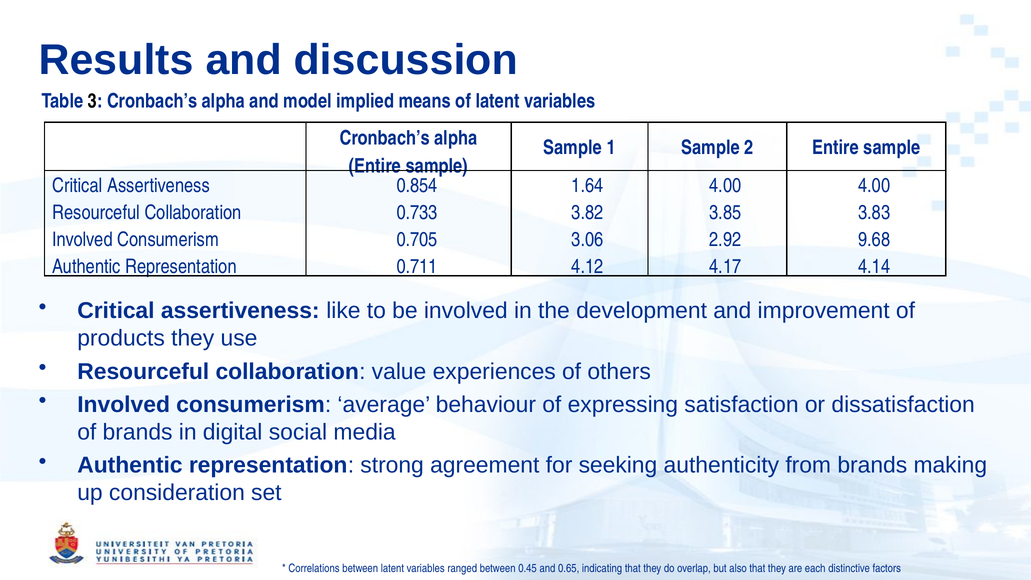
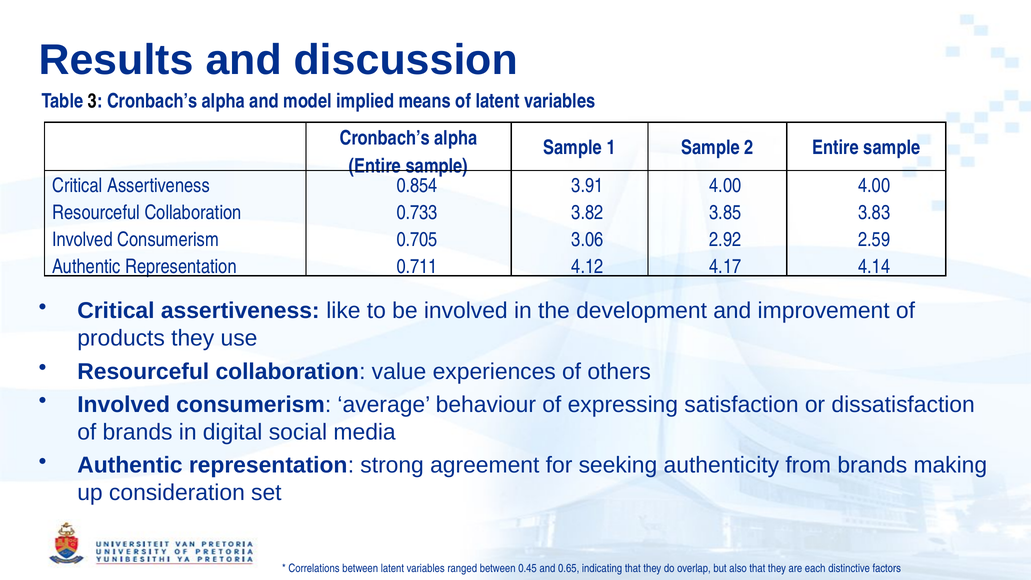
1.64: 1.64 -> 3.91 (587, 186)
9.68: 9.68 -> 2.59 (874, 240)
